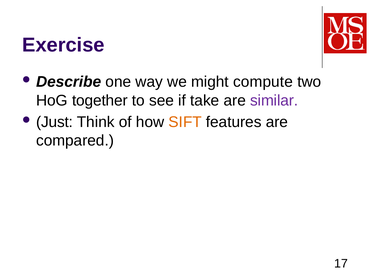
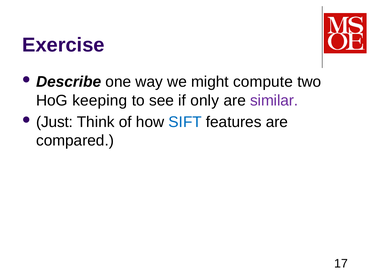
together: together -> keeping (100, 100)
take: take -> only (205, 100)
SIFT colour: orange -> blue (185, 122)
